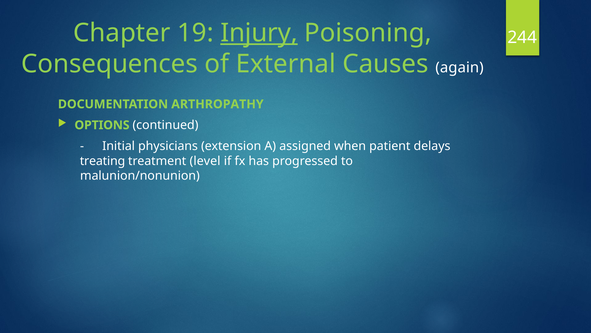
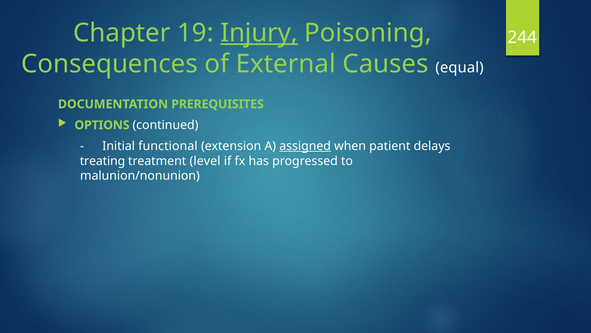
again: again -> equal (460, 68)
ARTHROPATHY: ARTHROPATHY -> PREREQUISITES (218, 104)
physicians: physicians -> functional (168, 146)
assigned underline: none -> present (305, 146)
